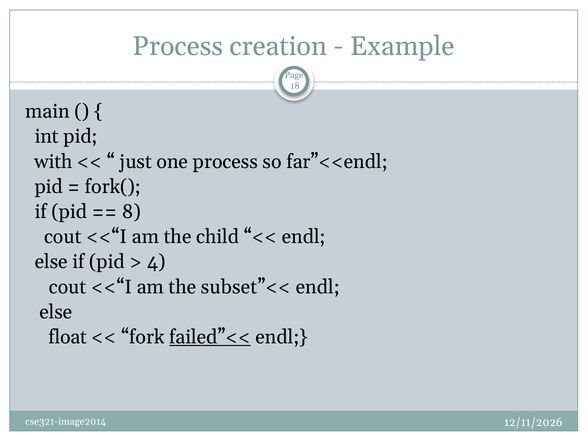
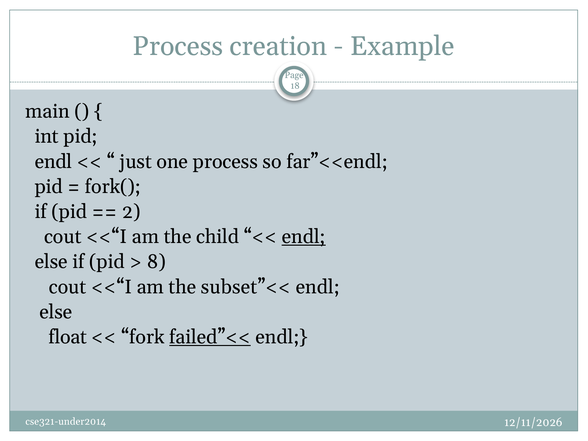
with: with -> endl (53, 162)
8: 8 -> 2 (131, 212)
endl underline: none -> present (304, 237)
4: 4 -> 8 (156, 262)
cse321-image2014: cse321-image2014 -> cse321-under2014 (66, 422)
